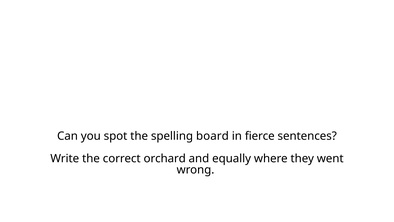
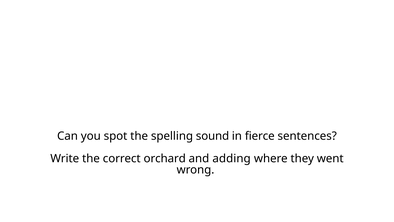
board: board -> sound (213, 136)
equally: equally -> adding (232, 158)
